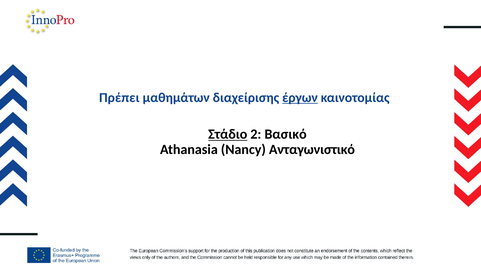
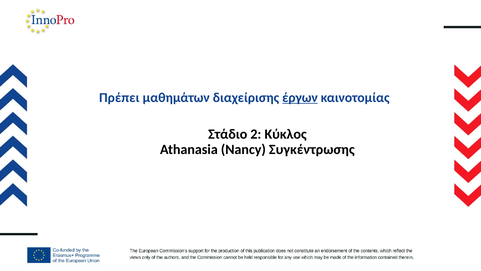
Στάδιο underline: present -> none (228, 134)
Βασικό: Βασικό -> Κύκλος (286, 134)
Ανταγωνιστικό: Ανταγωνιστικό -> Συγκέντρωσης (312, 149)
